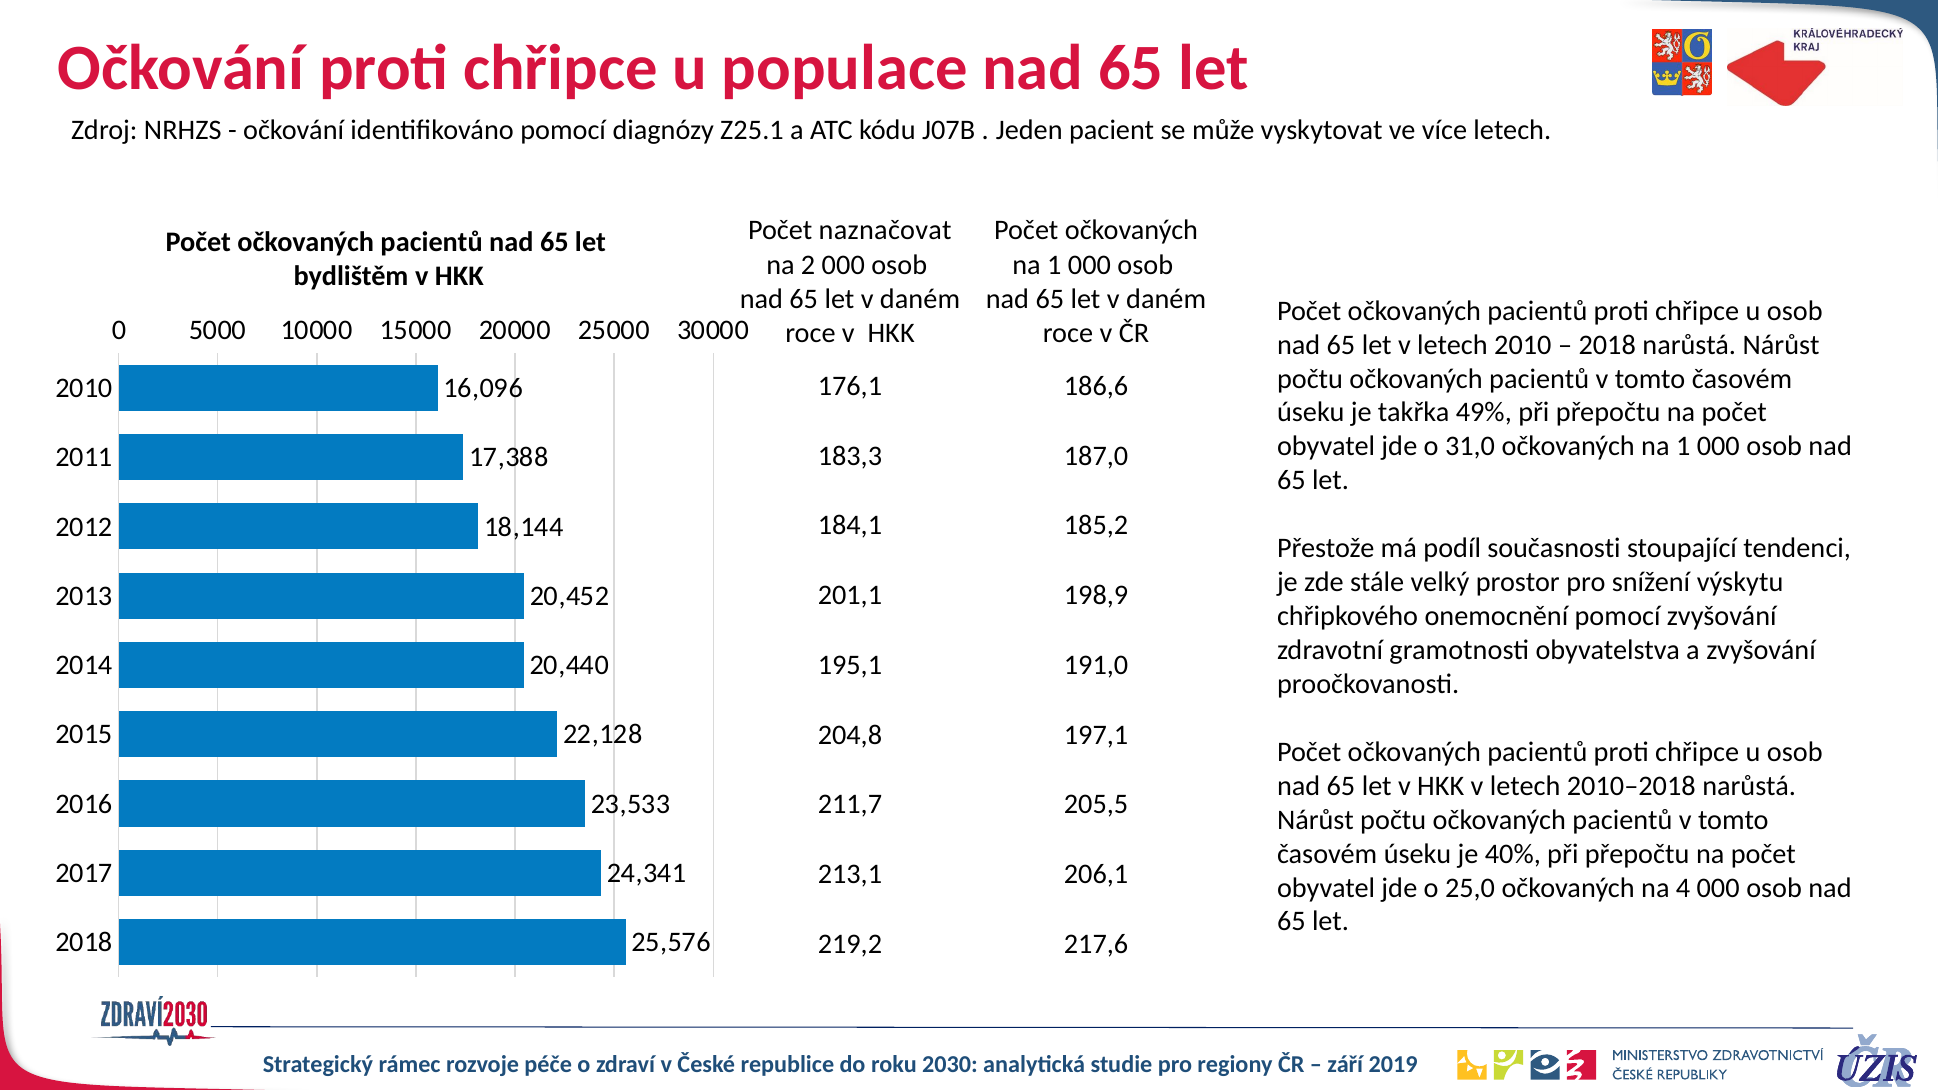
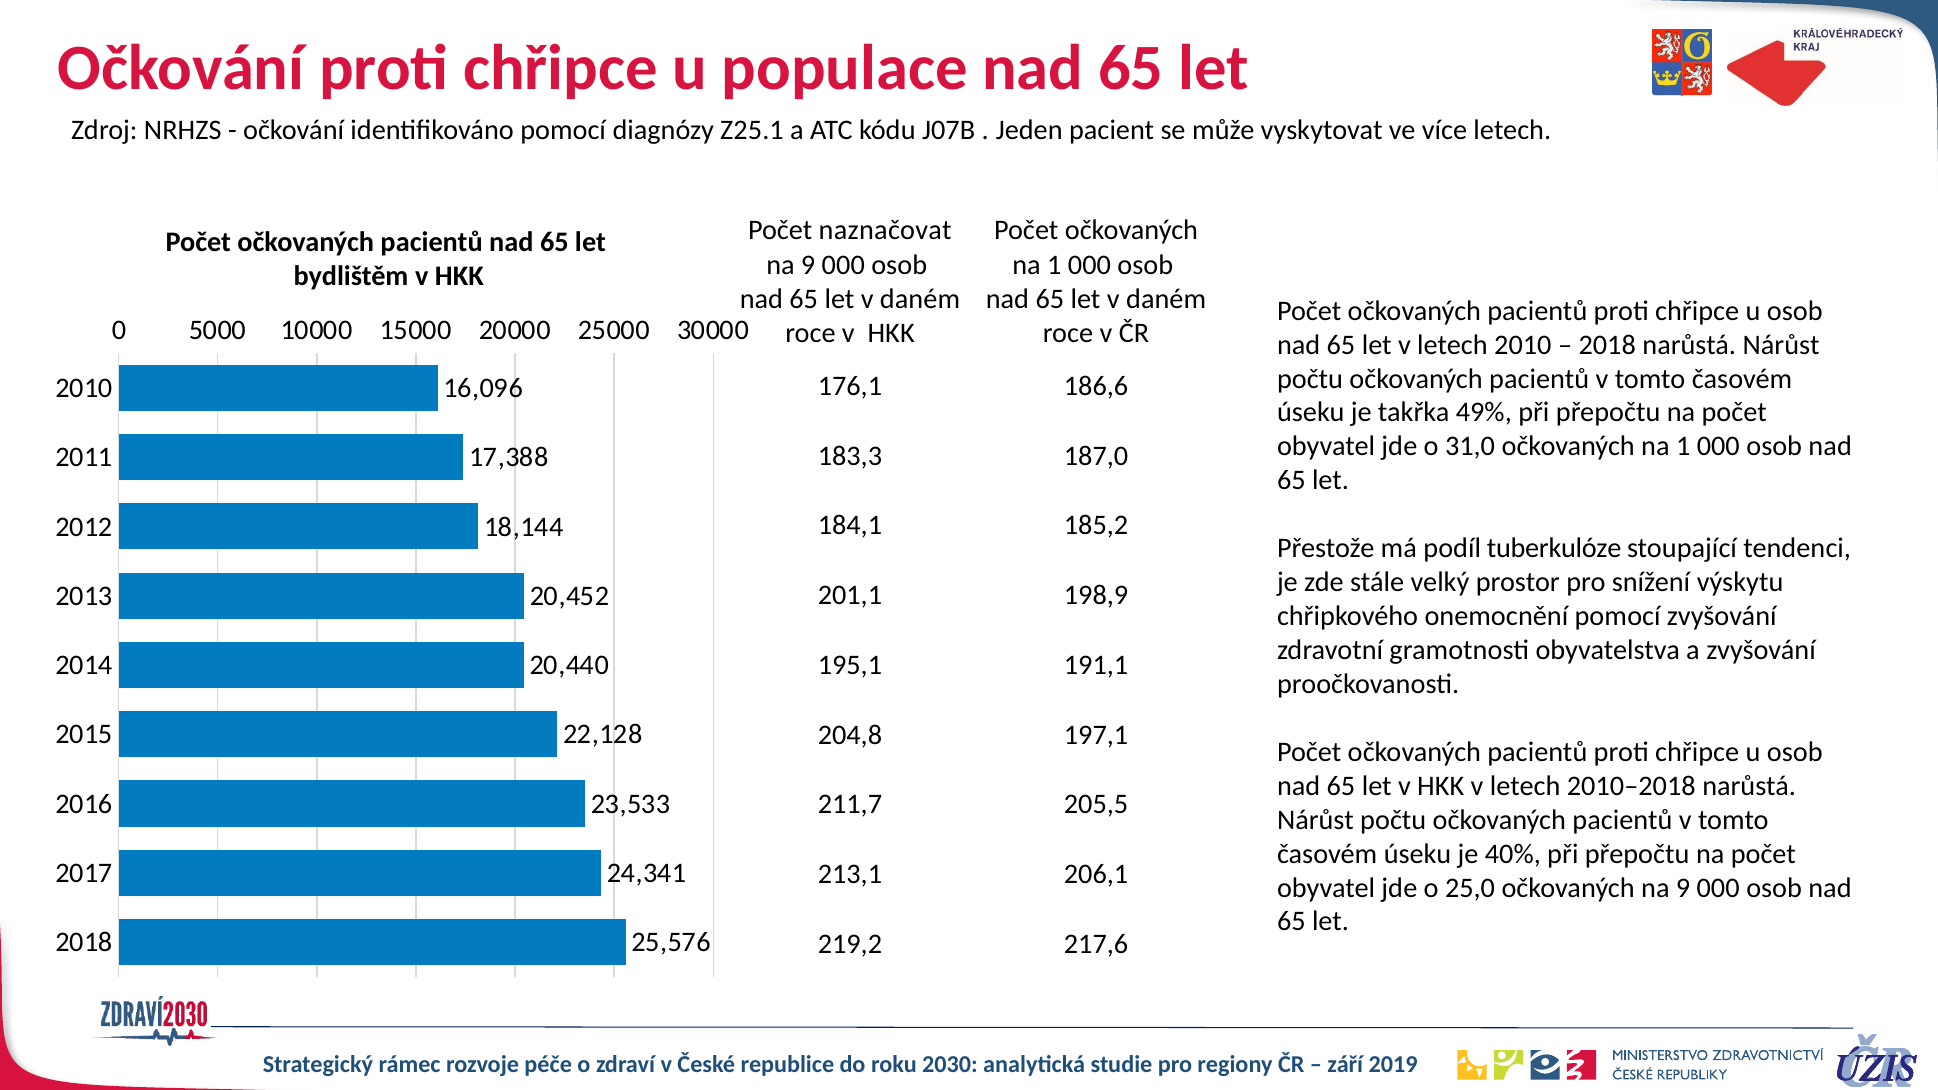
2: 2 -> 9 (808, 265)
současnosti: současnosti -> tuberkulóze (1554, 548)
191,0: 191,0 -> 191,1 (1096, 665)
očkovaných na 4: 4 -> 9 (1683, 888)
